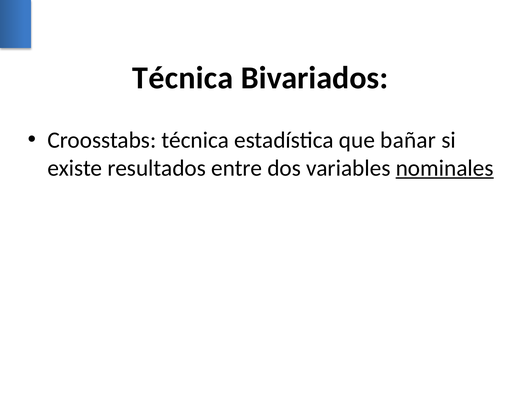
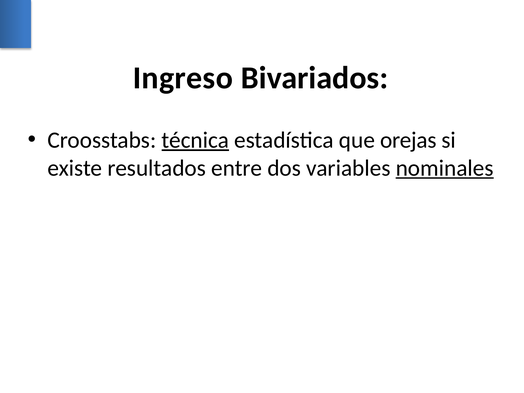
Técnica: Técnica -> Ingreso (183, 78)
técnica underline: none -> present (195, 140)
bañar: bañar -> orejas (408, 140)
